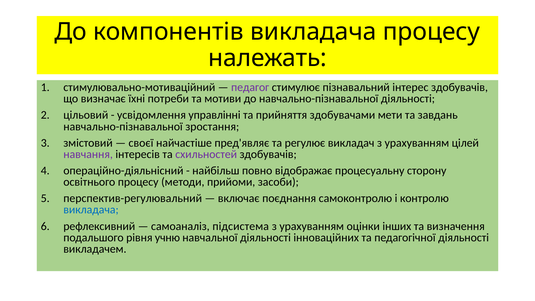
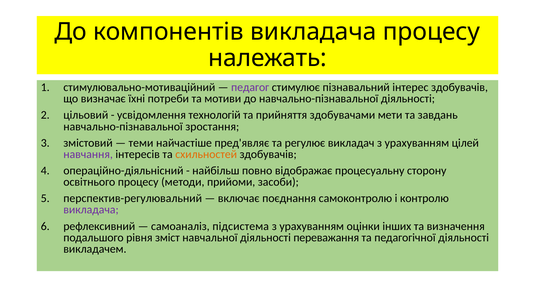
управлінні: управлінні -> технологій (215, 115)
своєї: своєї -> теми (141, 143)
схильностей colour: purple -> orange (206, 154)
викладача colour: blue -> purple (91, 210)
учню: учню -> зміст (167, 238)
інноваційних: інноваційних -> переважання (326, 238)
